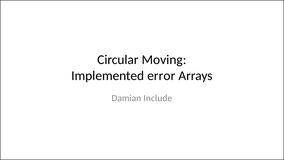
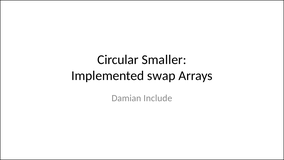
Moving: Moving -> Smaller (164, 60)
error: error -> swap (161, 76)
